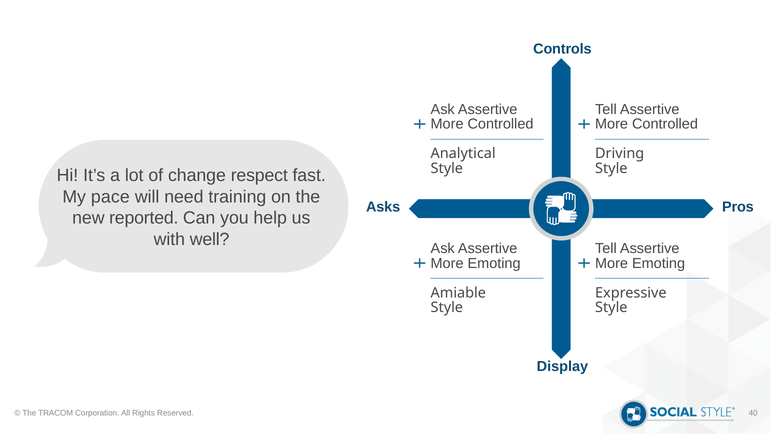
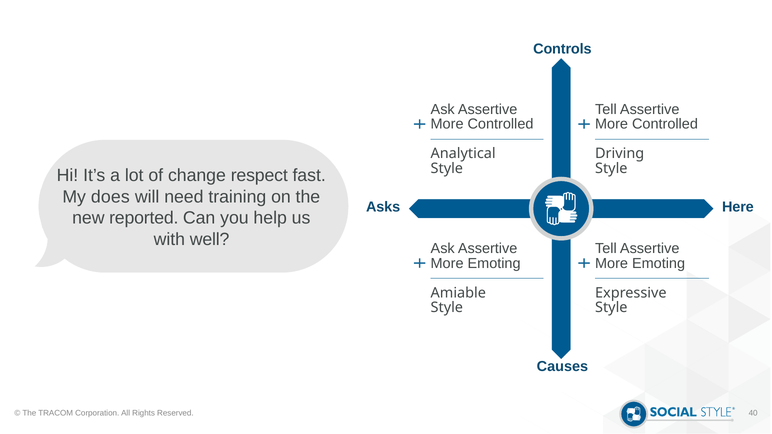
pace: pace -> does (110, 197)
Pros: Pros -> Here (738, 207)
Display: Display -> Causes (562, 367)
